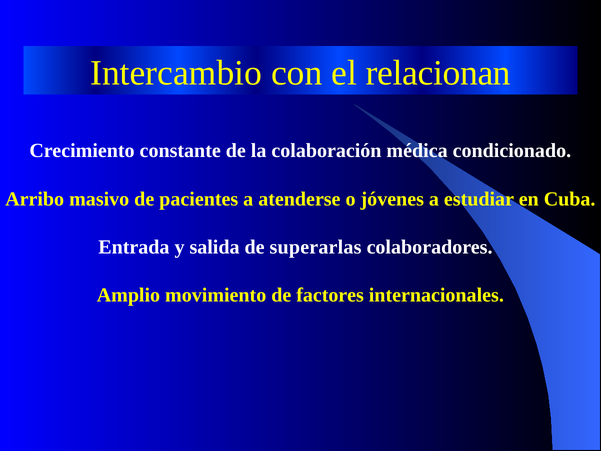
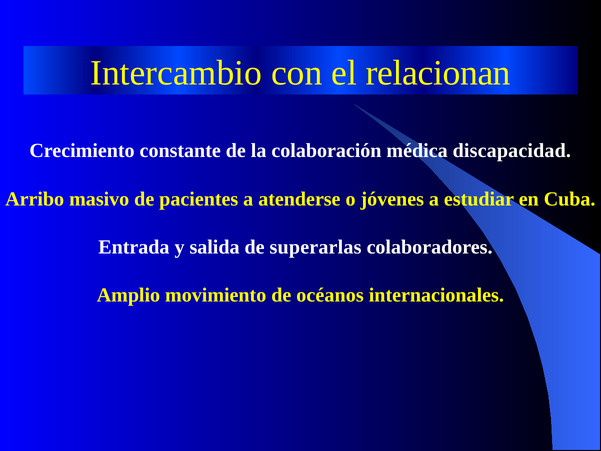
condicionado: condicionado -> discapacidad (512, 151)
factores: factores -> océanos (330, 295)
